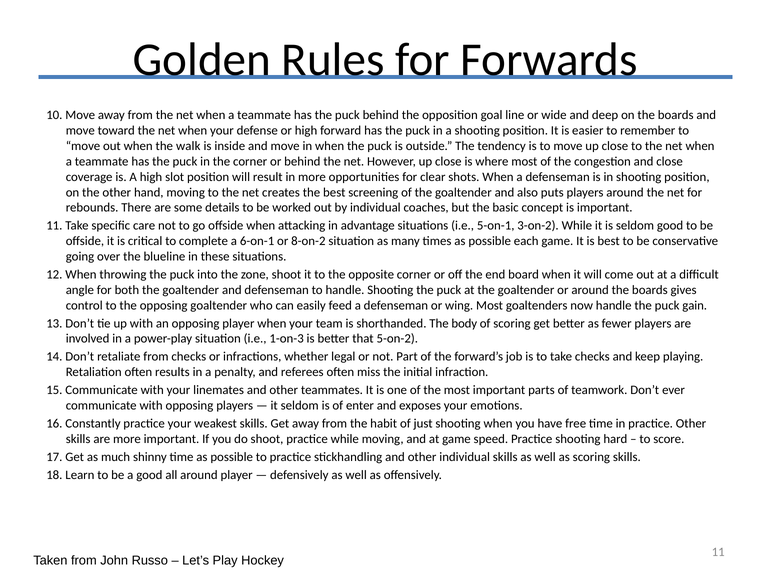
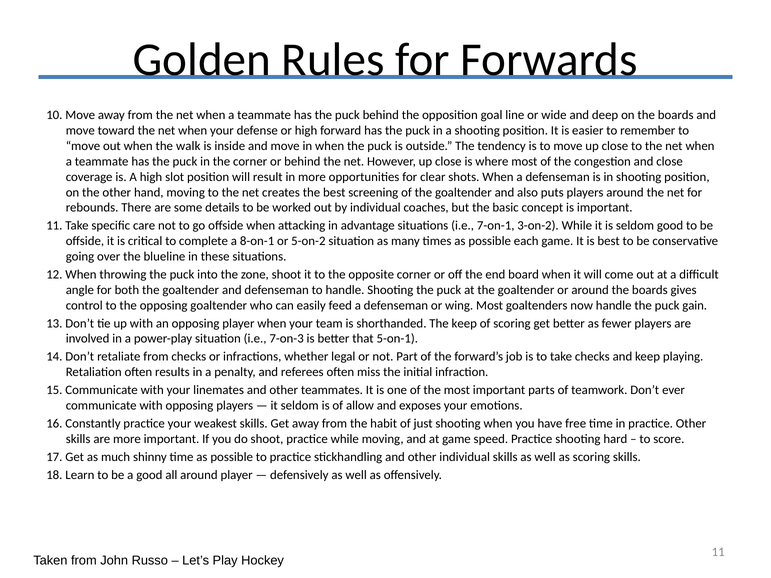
5-on-1: 5-on-1 -> 7-on-1 (496, 226)
6-on-1: 6-on-1 -> 8-on-1 (257, 241)
8-on-2: 8-on-2 -> 5-on-2 (308, 241)
The body: body -> keep (464, 323)
1-on-3: 1-on-3 -> 7-on-3 (287, 339)
5-on-2: 5-on-2 -> 5-on-1 (397, 339)
enter: enter -> allow (360, 406)
